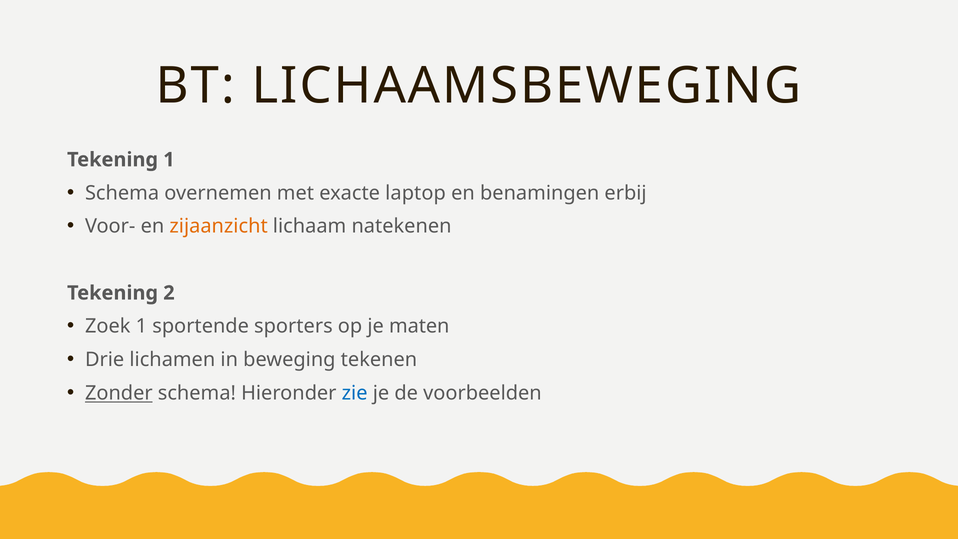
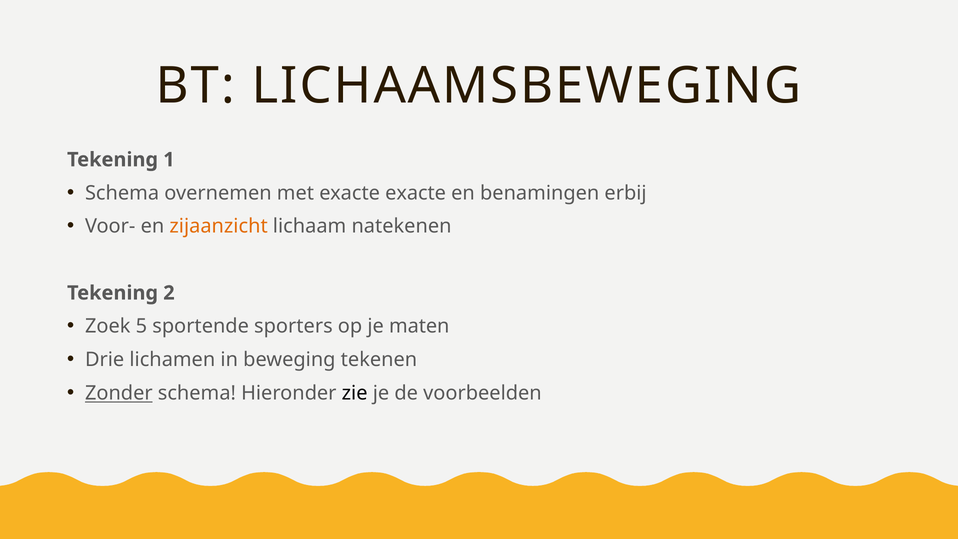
exacte laptop: laptop -> exacte (416, 193)
Zoek 1: 1 -> 5 (141, 326)
zie colour: blue -> black (355, 393)
